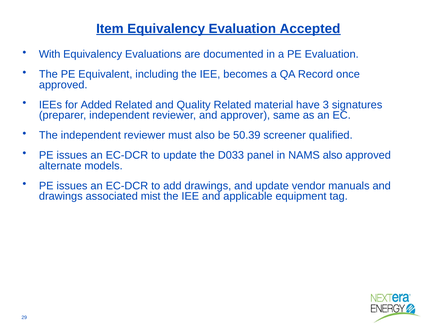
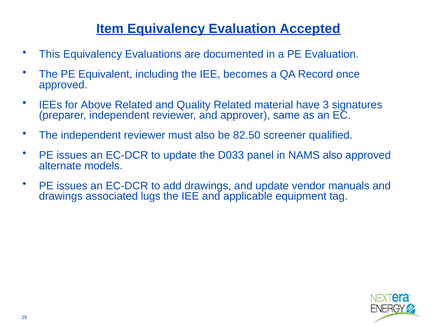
With: With -> This (50, 54)
Added: Added -> Above (96, 105)
50.39: 50.39 -> 82.50 (247, 135)
mist: mist -> lugs (151, 196)
